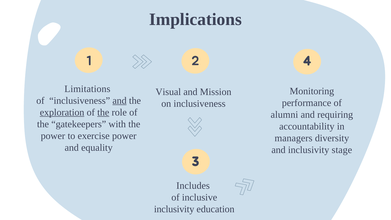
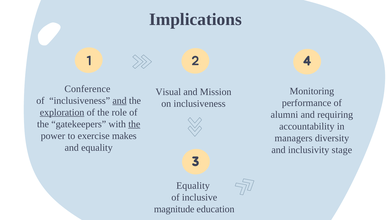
Limitations: Limitations -> Conference (87, 89)
the underline: present -> none (103, 112)
the underline: none -> present (134, 124)
exercise power: power -> makes (124, 136)
Includes: Includes -> Equality (193, 186)
inclusivity: inclusivity -> magnitude (174, 209)
